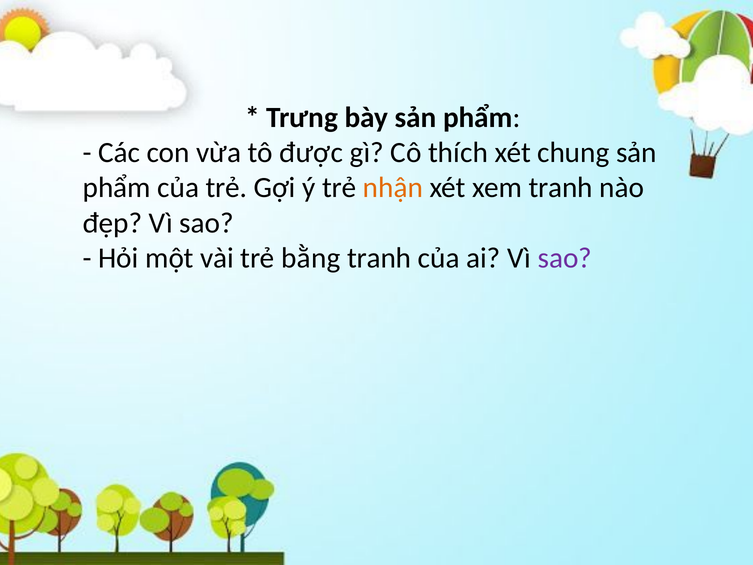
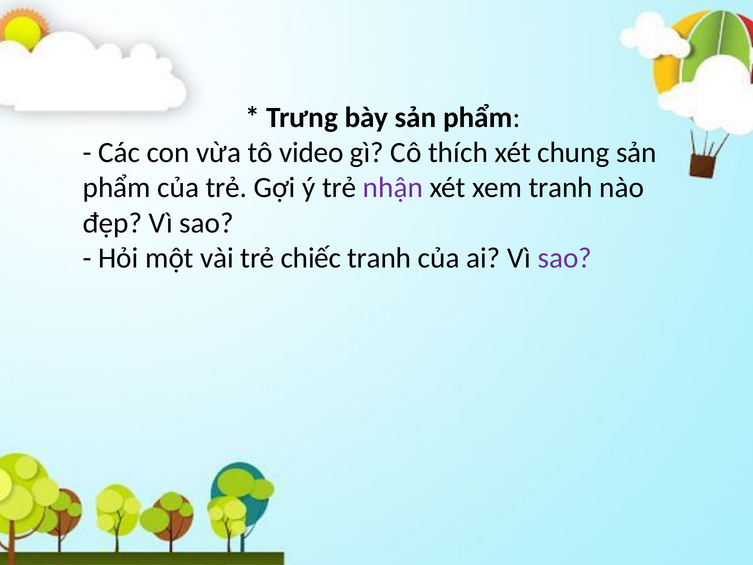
được: được -> video (311, 153)
nhận colour: orange -> purple (393, 188)
bằng: bằng -> chiếc (311, 258)
